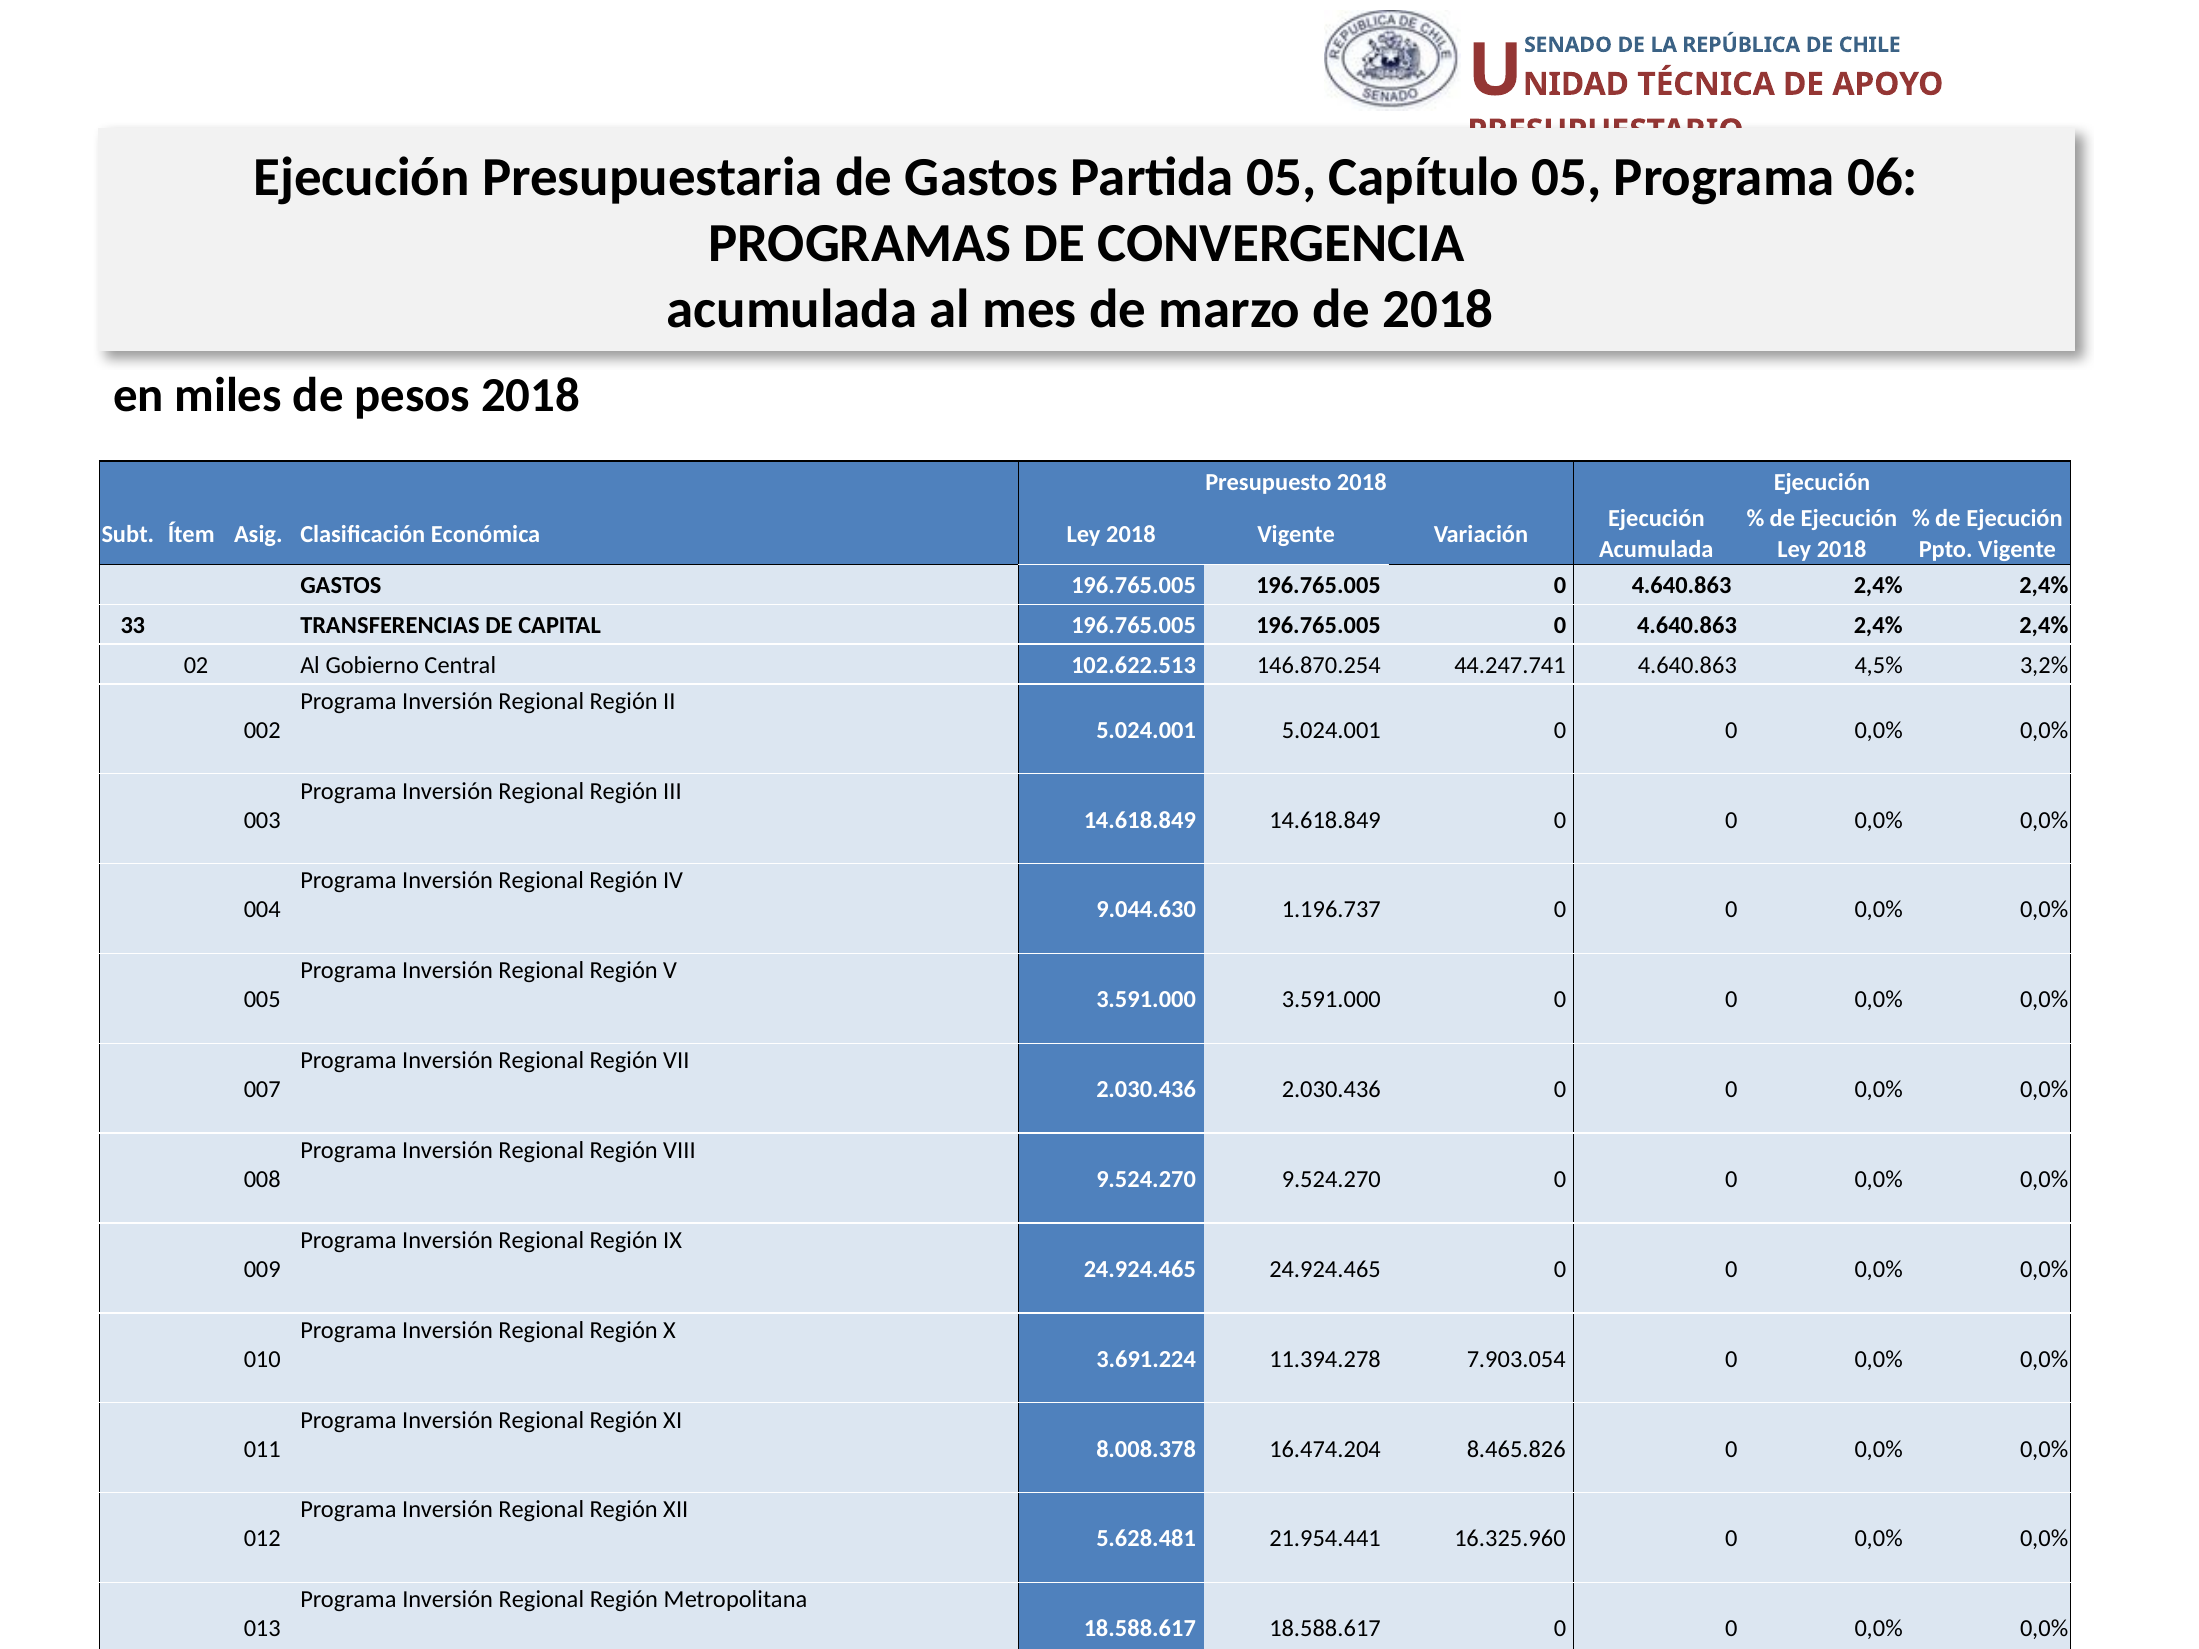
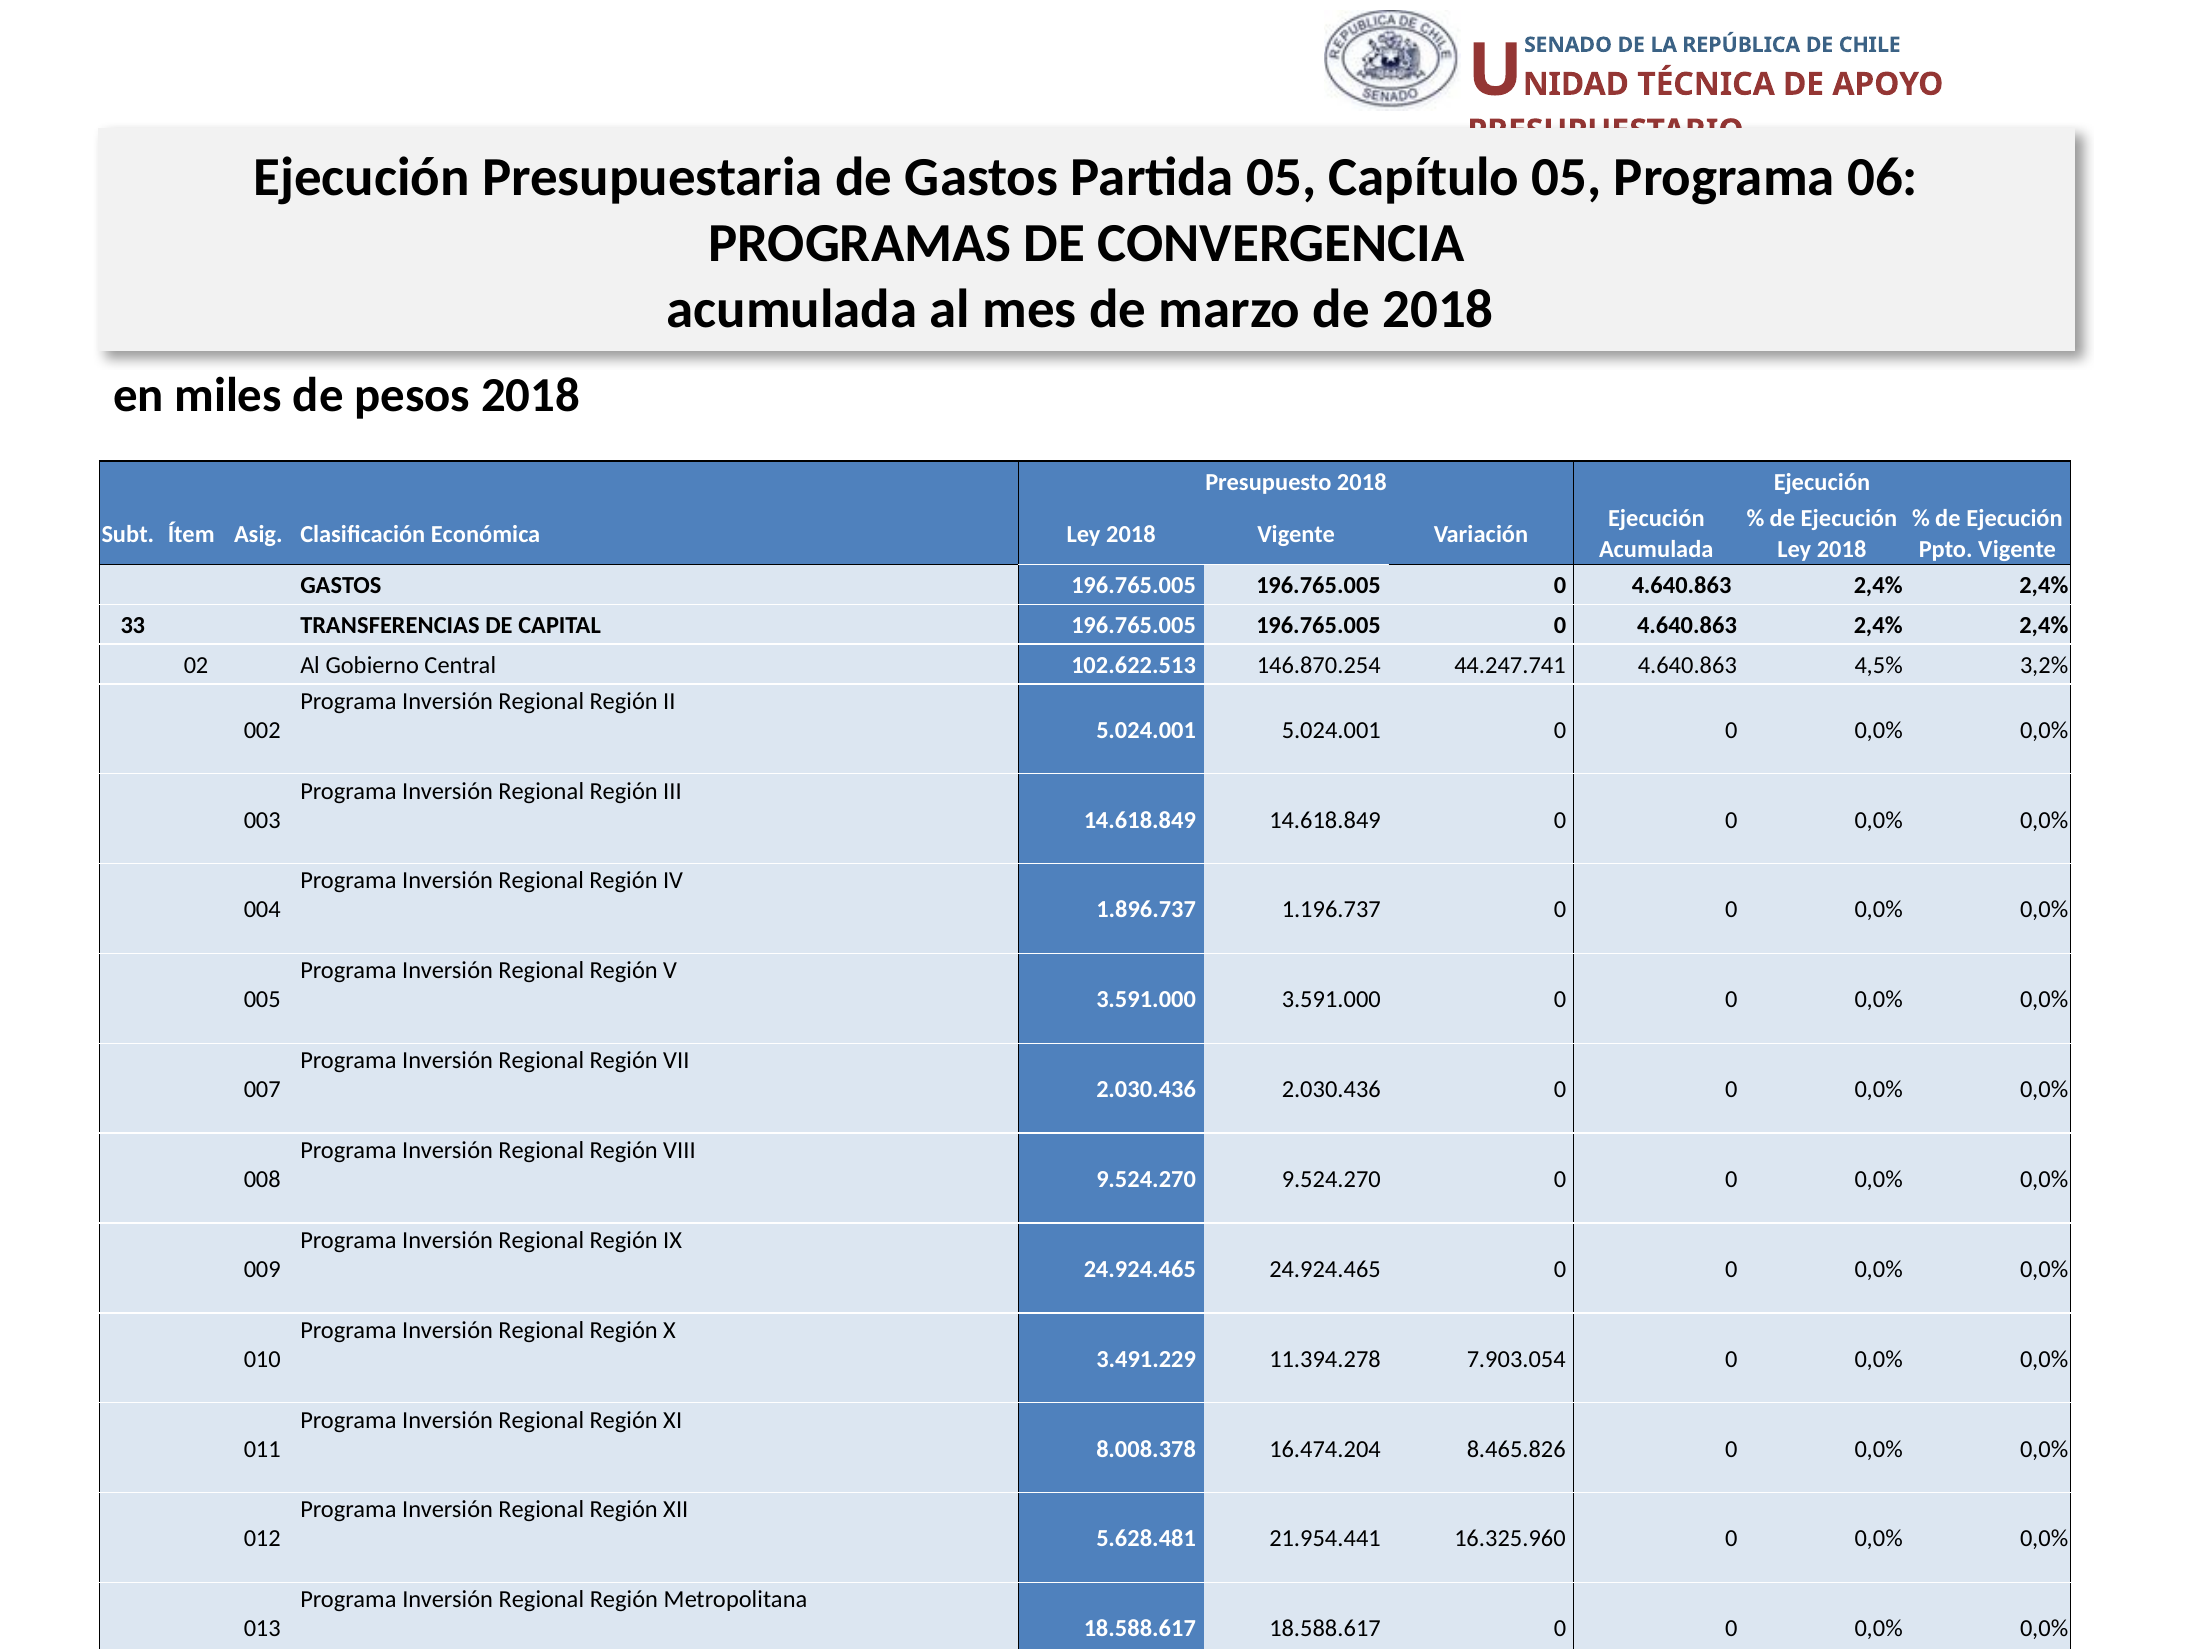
9.044.630: 9.044.630 -> 1.896.737 (1146, 910)
3.691.224: 3.691.224 -> 3.491.229 (1146, 1359)
